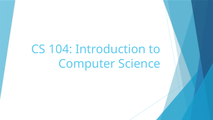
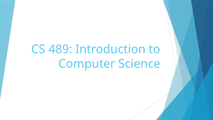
104: 104 -> 489 (60, 49)
